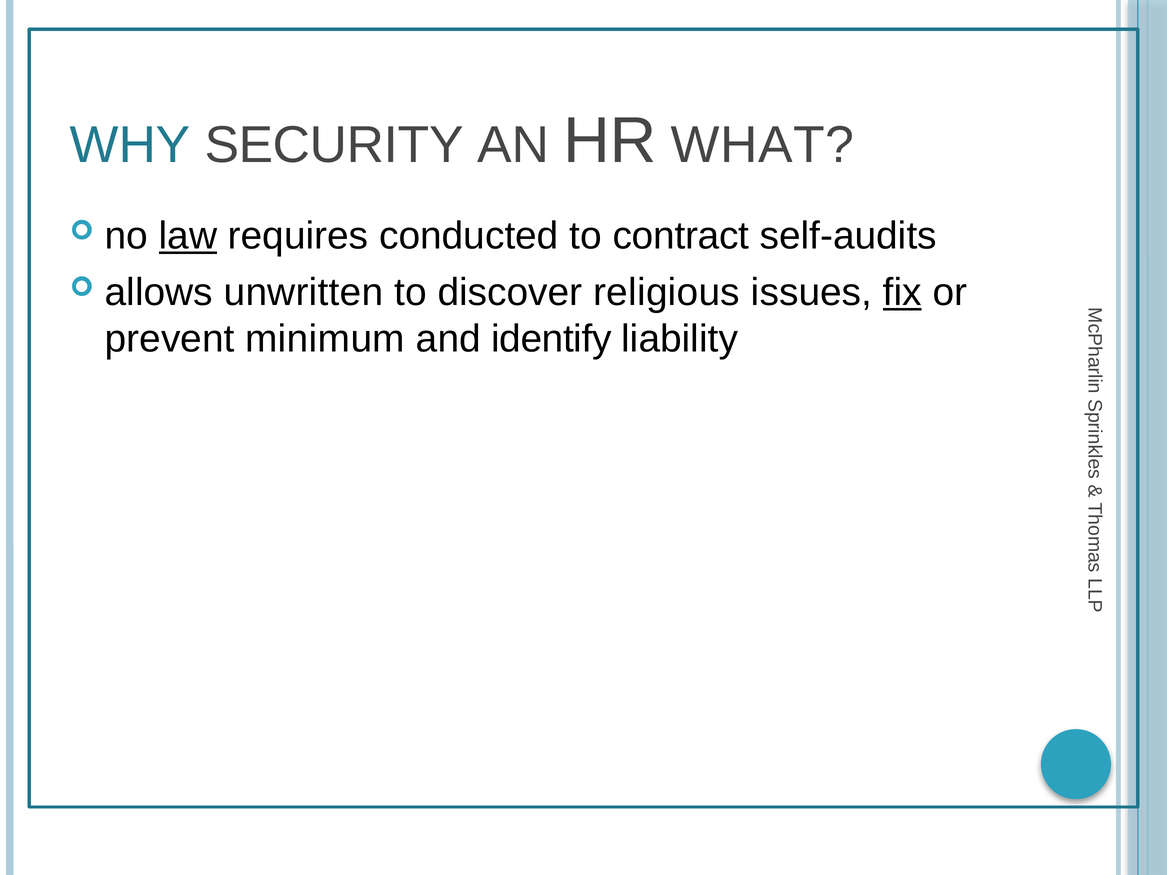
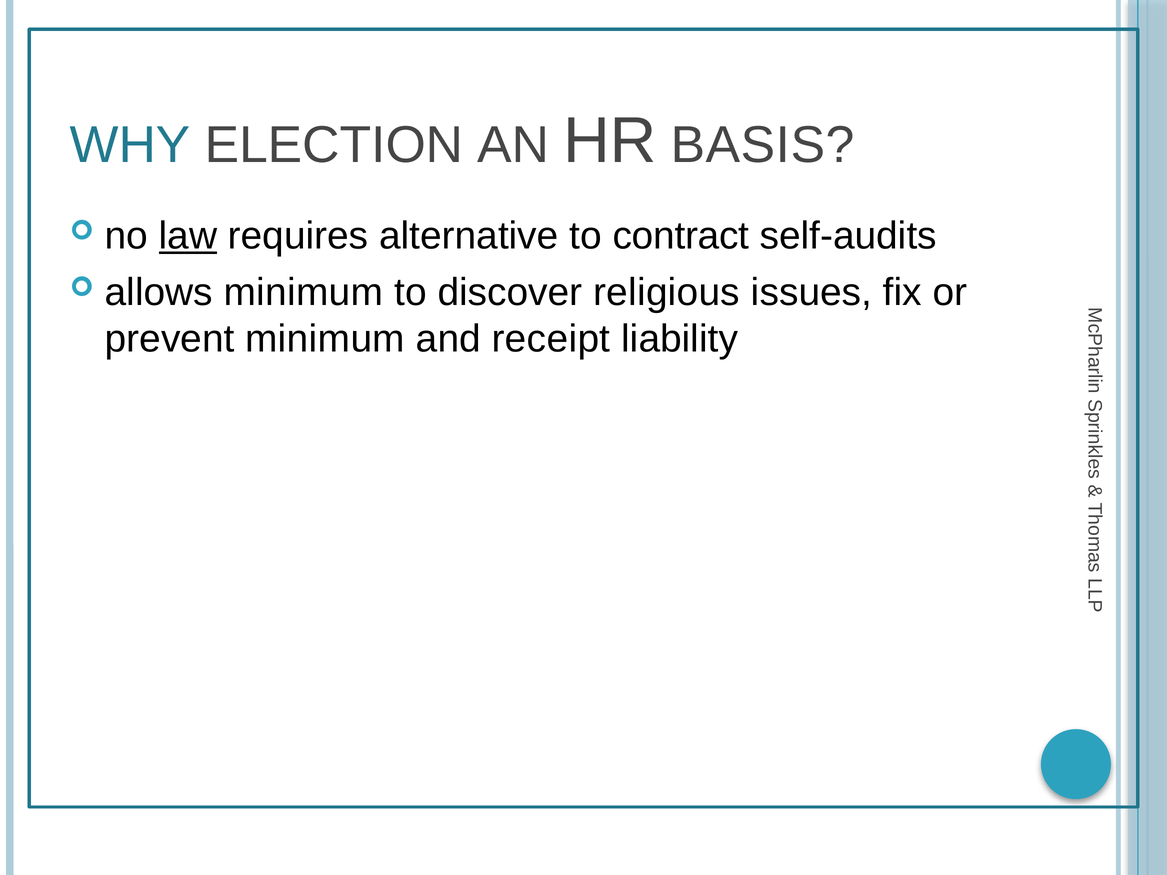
SECURITY: SECURITY -> ELECTION (334, 145)
WHAT: WHAT -> BASIS (763, 145)
conducted: conducted -> alternative (469, 236)
allows unwritten: unwritten -> minimum (303, 292)
fix underline: present -> none (902, 292)
identify: identify -> receipt (551, 339)
